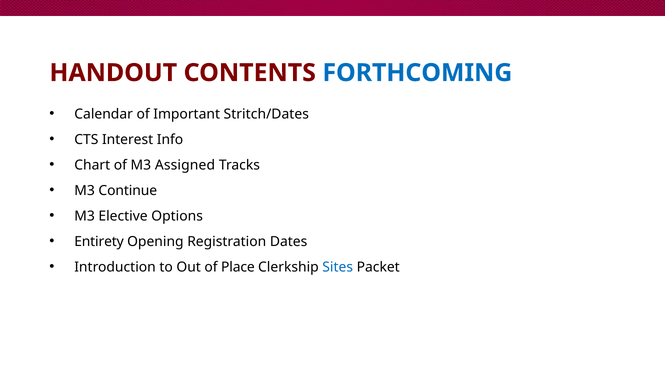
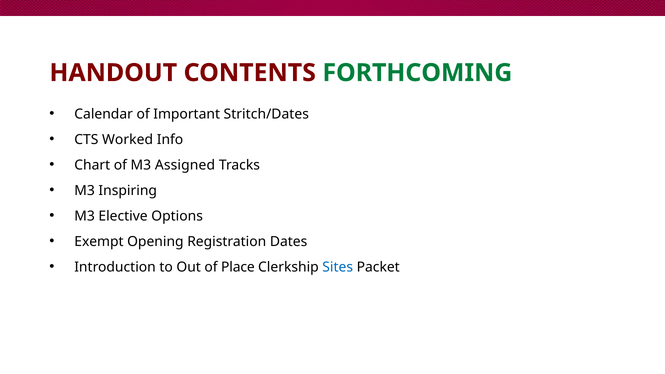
FORTHCOMING colour: blue -> green (417, 73)
Interest: Interest -> Worked (128, 140)
Continue: Continue -> Inspiring (128, 191)
Entirety: Entirety -> Exempt (99, 242)
